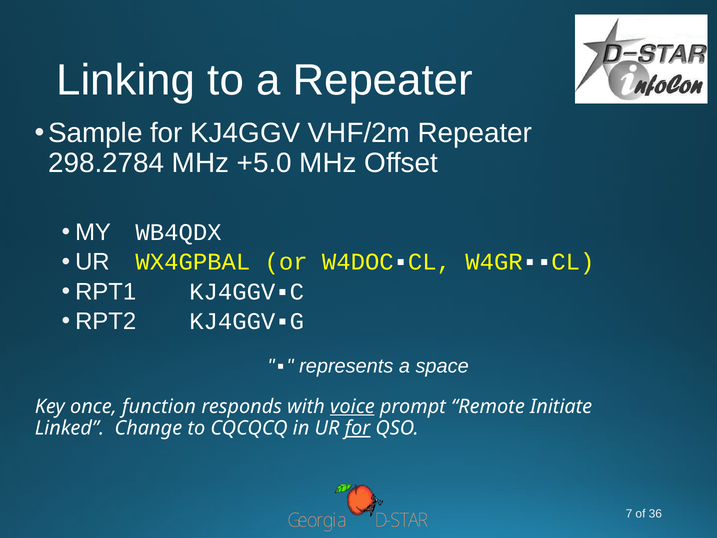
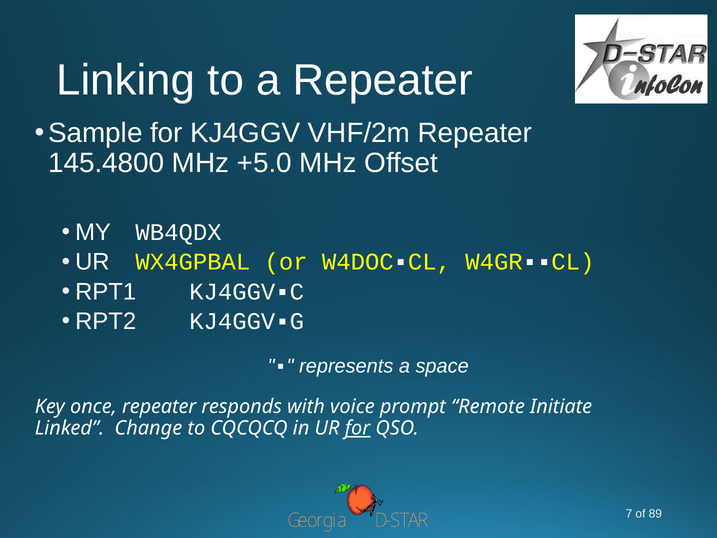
298.2784: 298.2784 -> 145.4800 (106, 163)
once function: function -> repeater (159, 406)
voice underline: present -> none (352, 406)
36: 36 -> 89 (655, 514)
